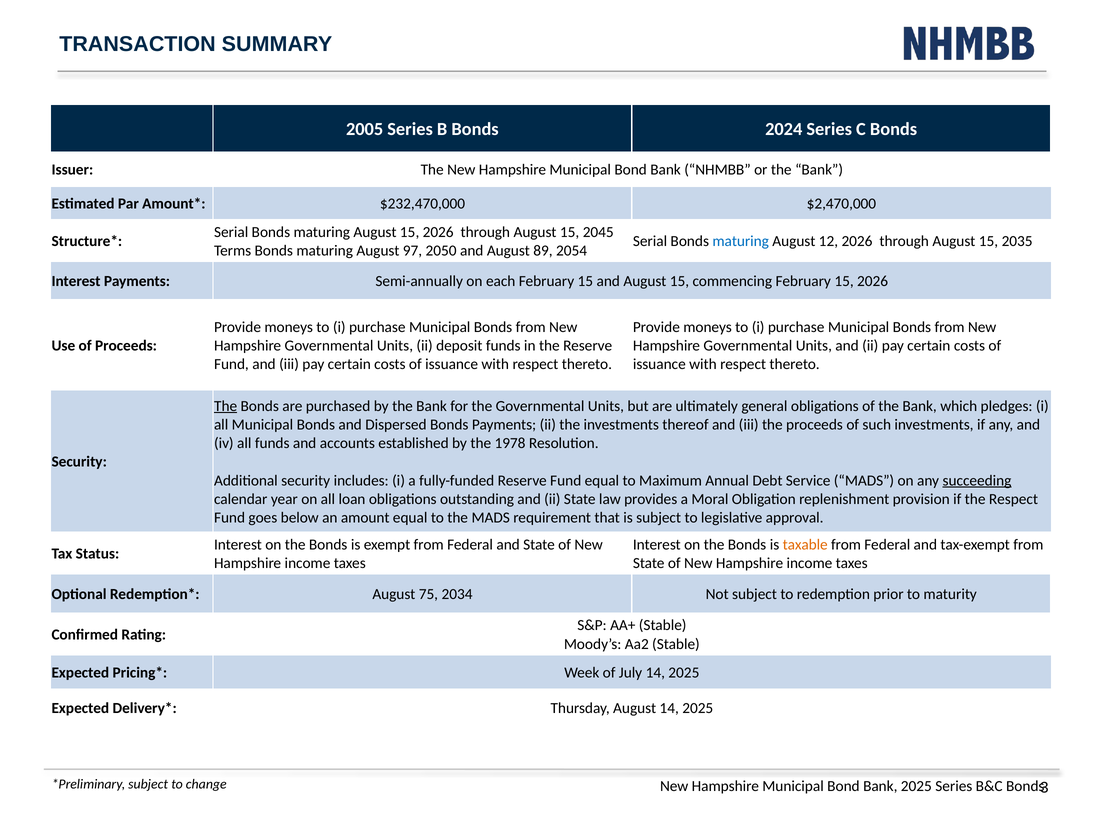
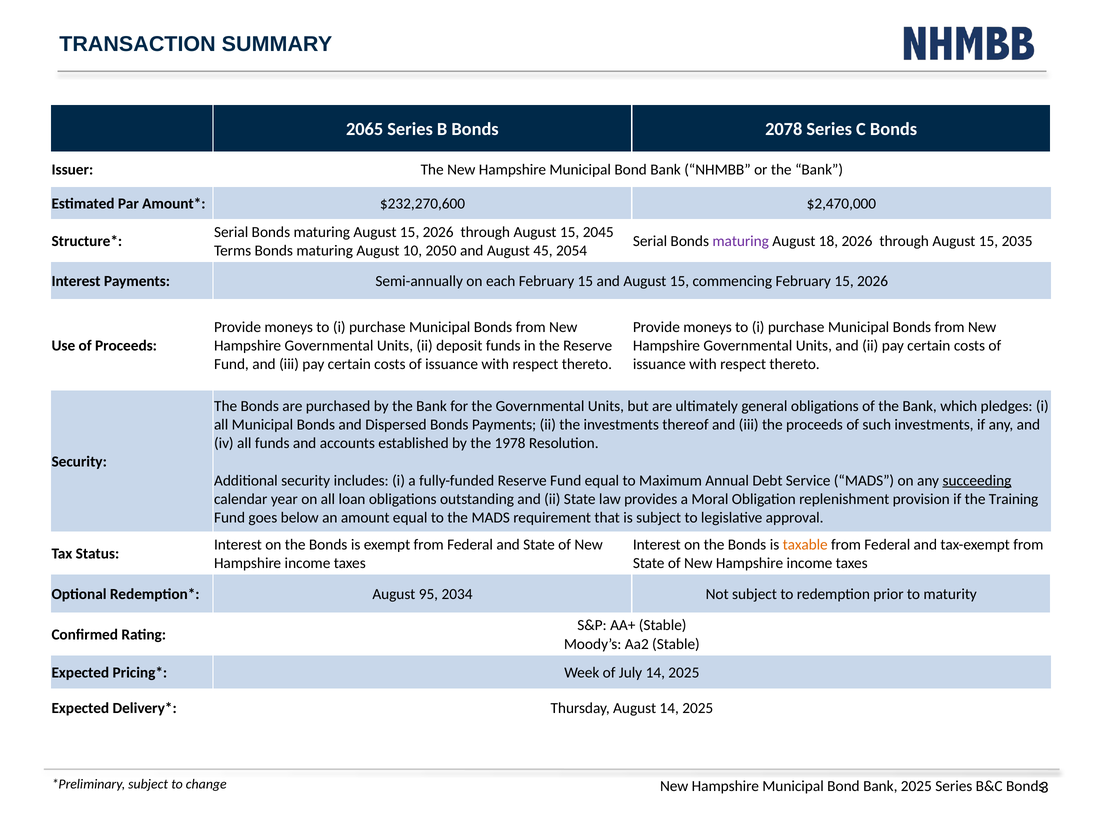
2005: 2005 -> 2065 (365, 129)
2024: 2024 -> 2078 (784, 129)
$232,470,000: $232,470,000 -> $232,270,600 (423, 204)
maturing colour: blue -> purple (741, 241)
12: 12 -> 18 (828, 241)
97: 97 -> 10 (412, 251)
89: 89 -> 45 (543, 251)
The underline: present -> none (226, 406)
the Respect: Respect -> Training (1014, 499)
75: 75 -> 95 (428, 594)
